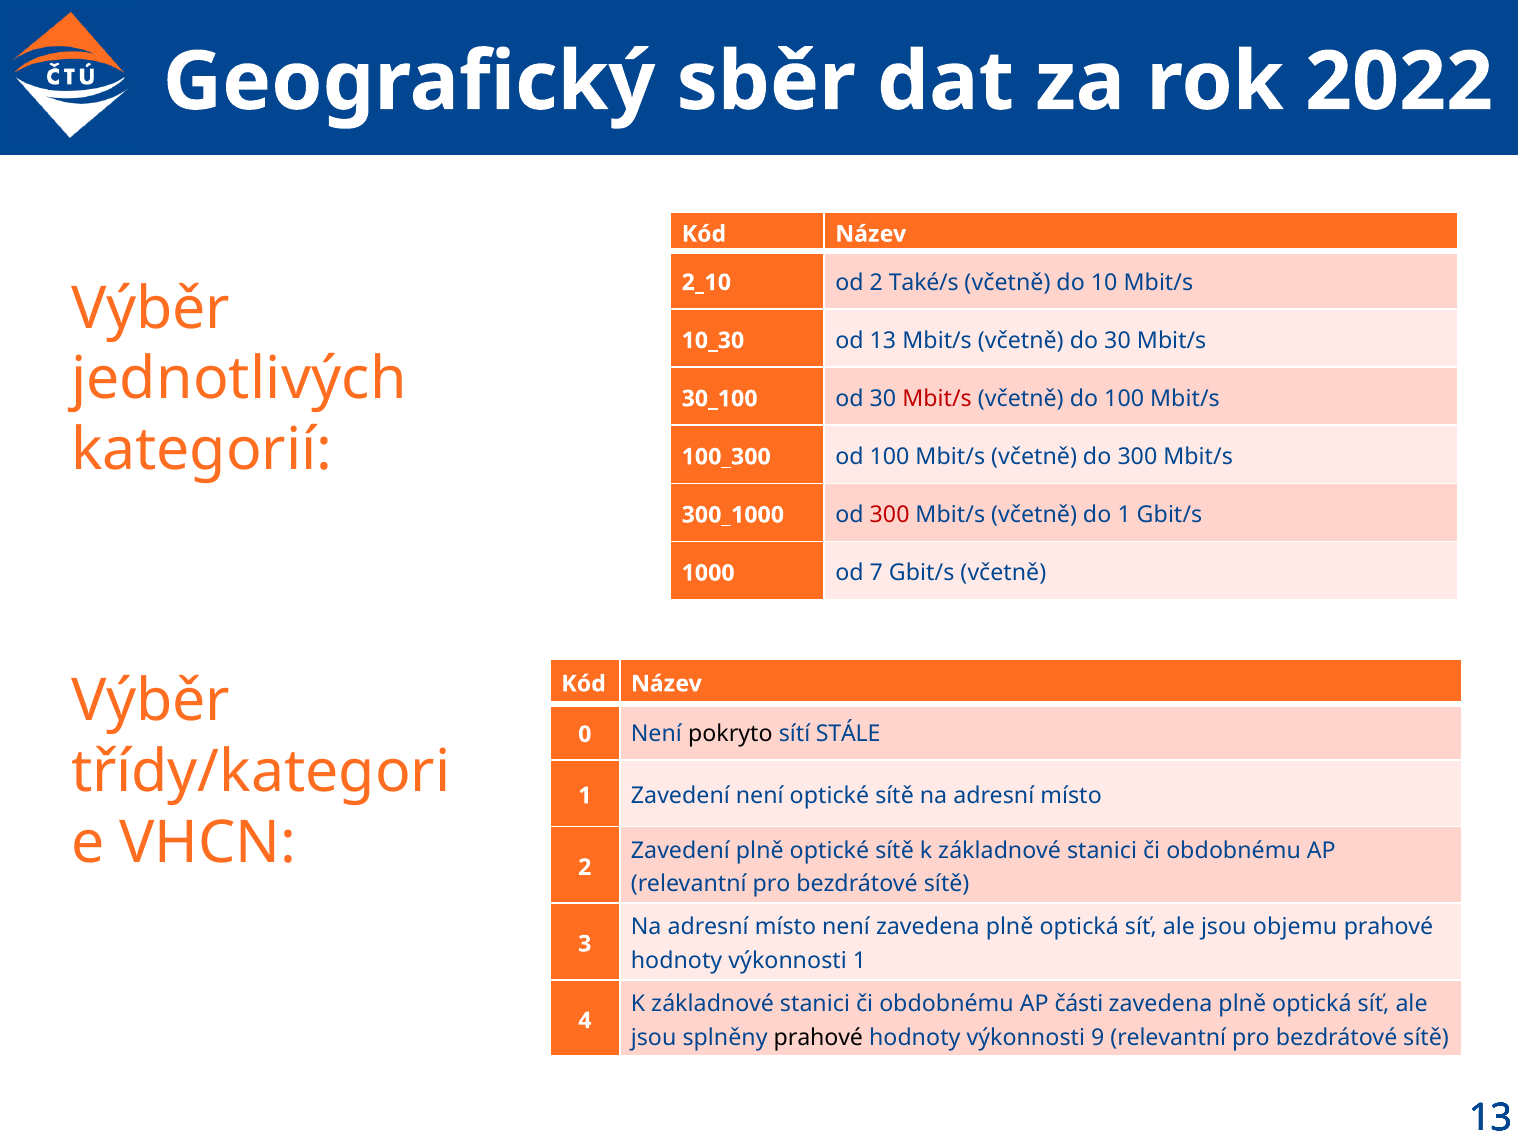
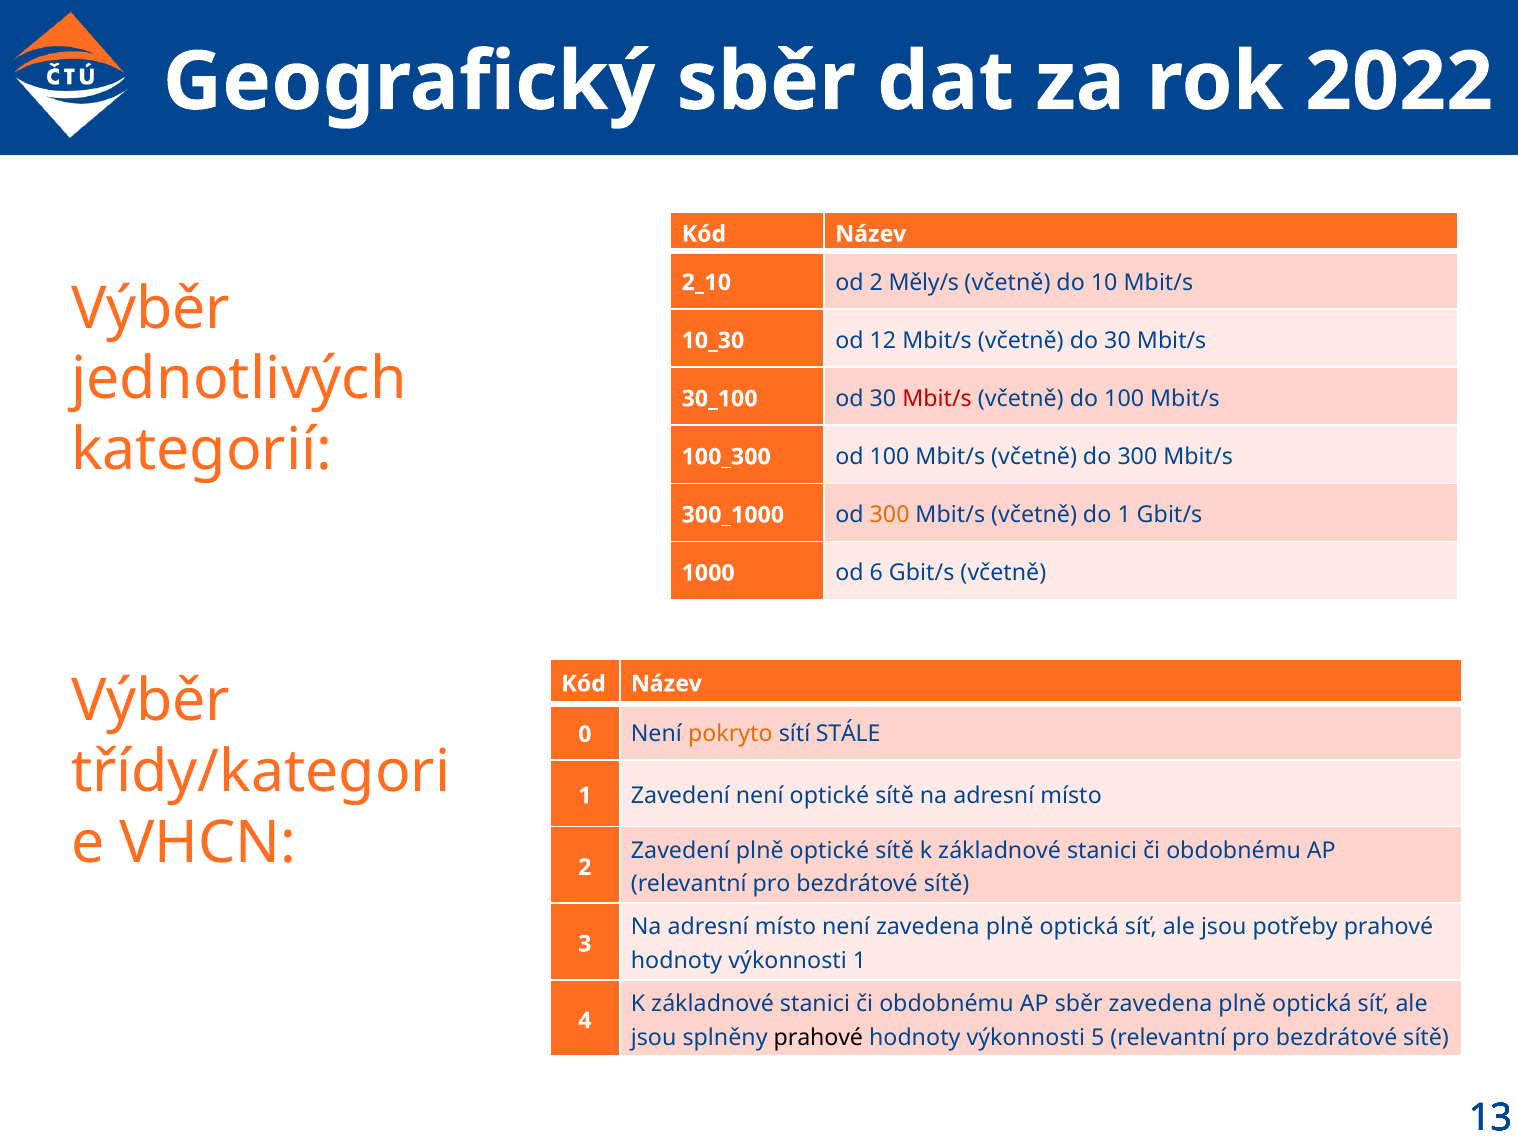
Také/s: Také/s -> Měly/s (924, 283)
od 13: 13 -> 12 (883, 341)
300 colour: red -> orange (890, 515)
7: 7 -> 6 (876, 573)
pokryto colour: black -> orange (730, 735)
objemu: objemu -> potřeby (1295, 927)
AP části: části -> sběr (1079, 1004)
9: 9 -> 5 (1098, 1038)
